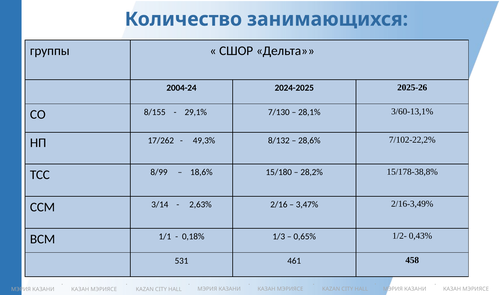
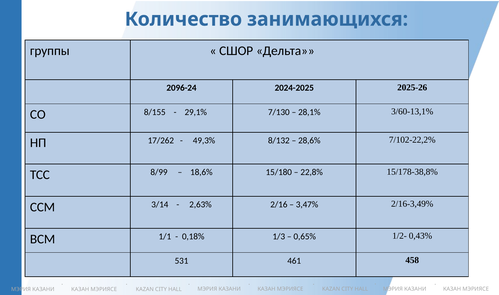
2004-24: 2004-24 -> 2096-24 (182, 88)
28,2%: 28,2% -> 22,8% (312, 172)
